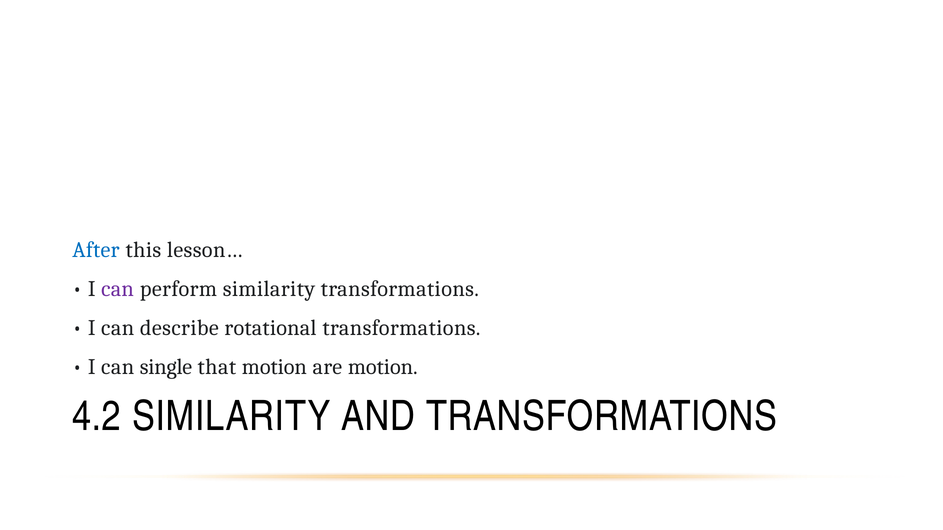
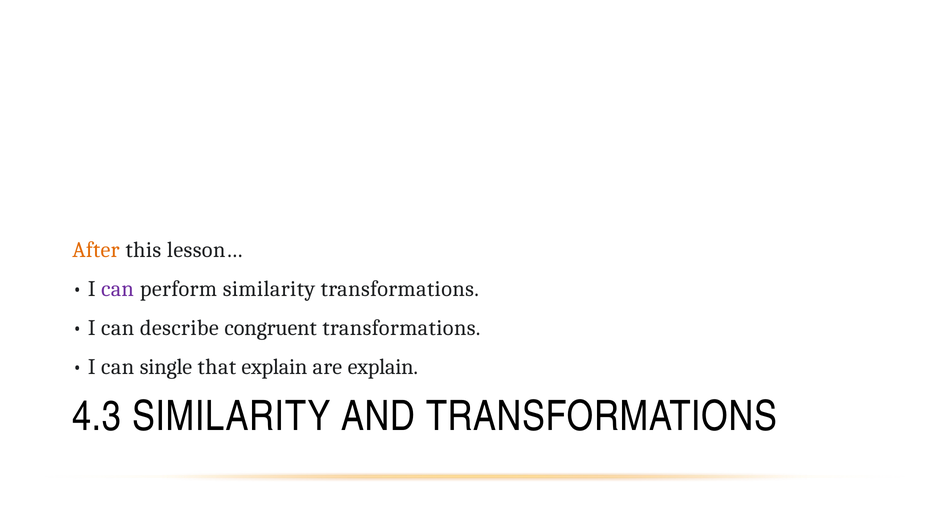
After colour: blue -> orange (96, 250)
rotational: rotational -> congruent (271, 328)
that motion: motion -> explain (274, 367)
are motion: motion -> explain (383, 367)
4.2: 4.2 -> 4.3 (97, 417)
